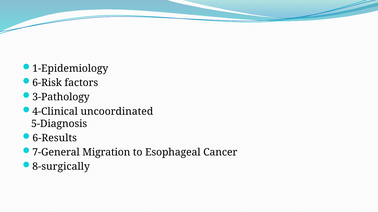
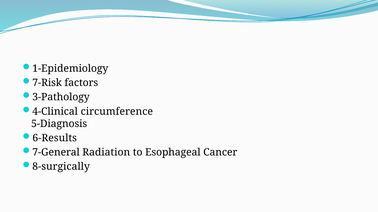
6-Risk: 6-Risk -> 7-Risk (47, 83)
uncoordinated: uncoordinated -> circumference (117, 112)
Migration: Migration -> Radiation (106, 153)
